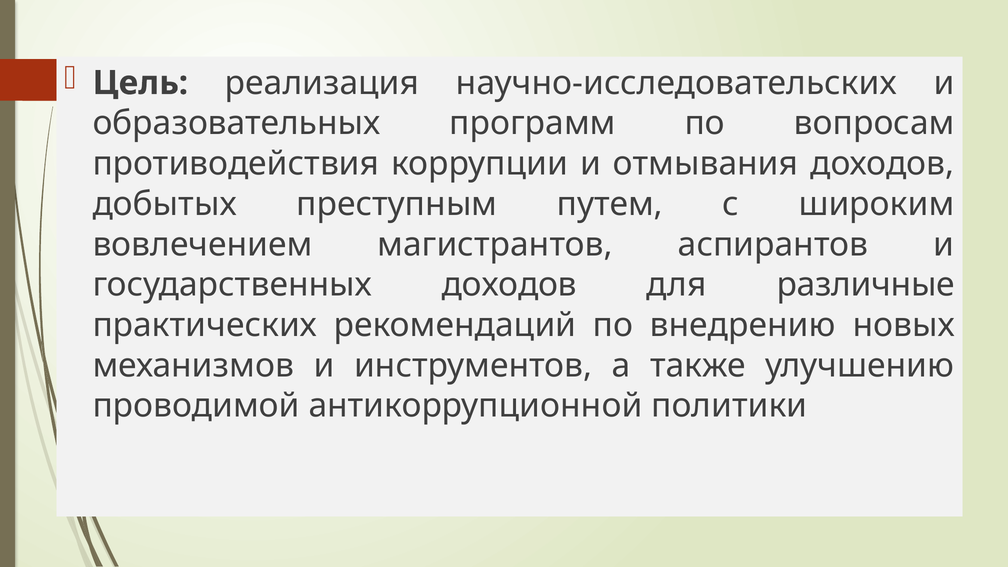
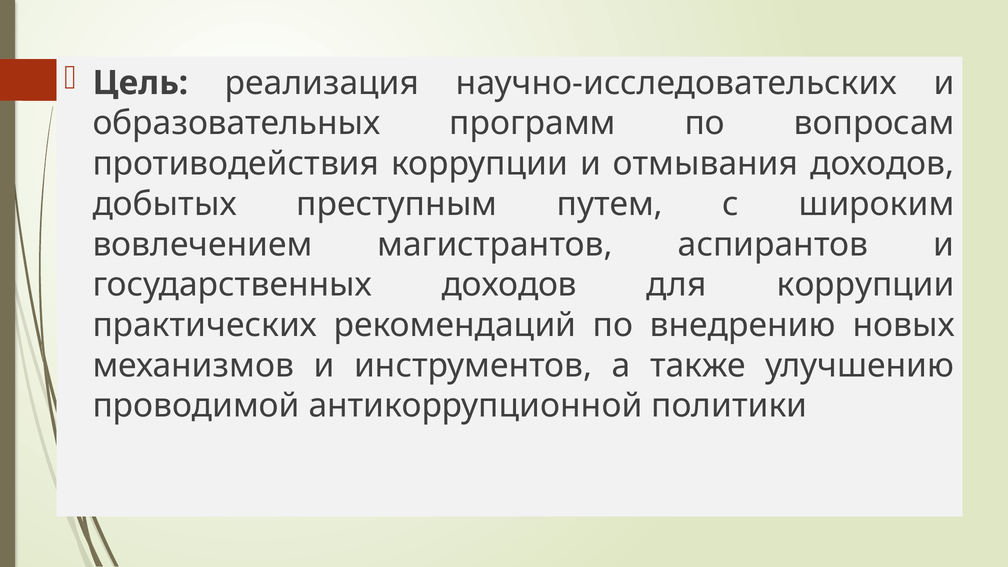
для различные: различные -> коррупции (866, 285)
